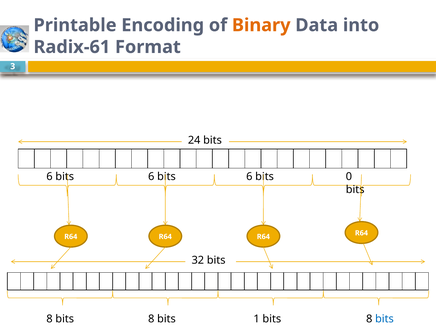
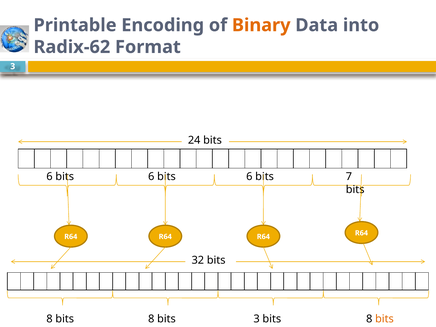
Radix-61: Radix-61 -> Radix-62 (72, 47)
0: 0 -> 7 (349, 177)
bits 1: 1 -> 3 (257, 319)
bits colour: blue -> orange (384, 319)
